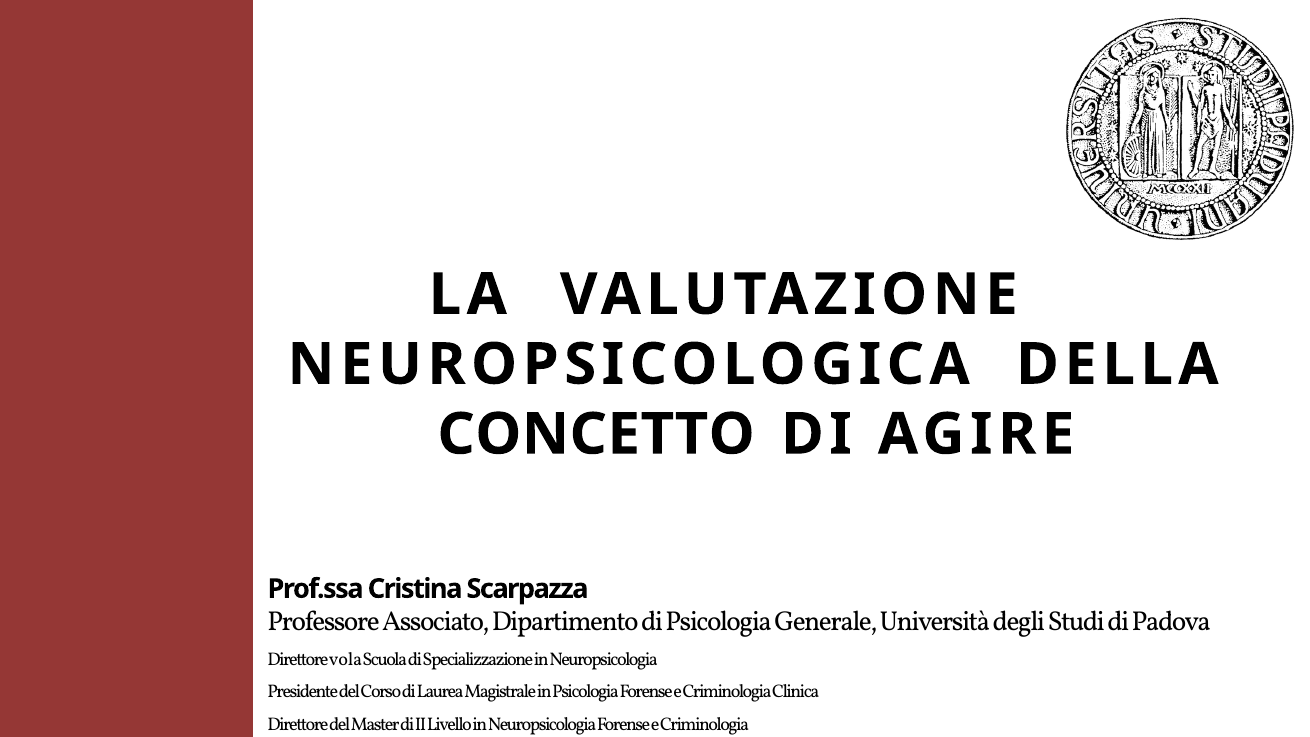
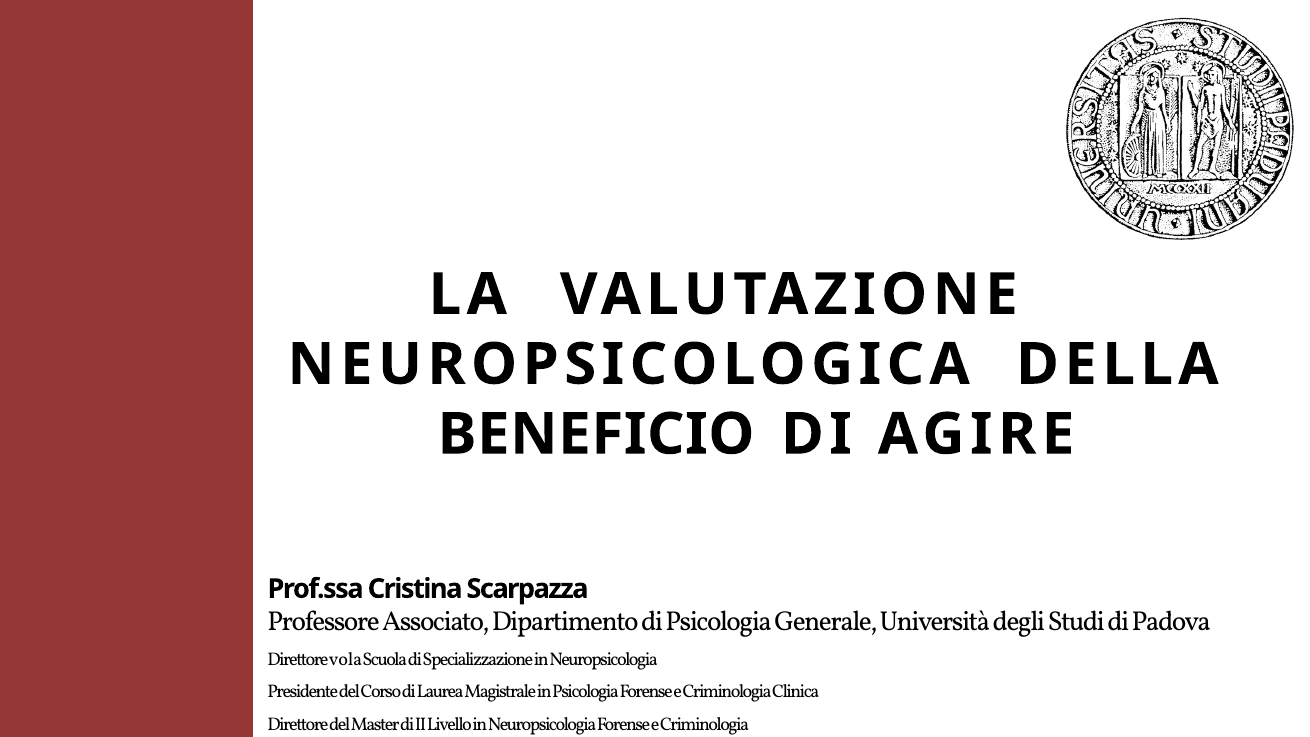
CONCETTO: CONCETTO -> BENEFICIO (596, 434)
